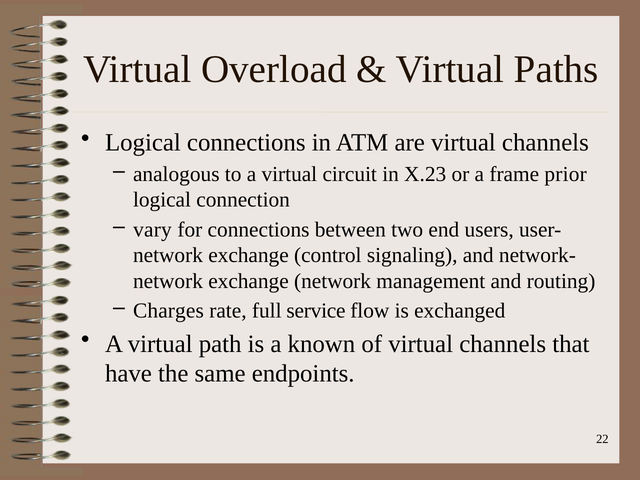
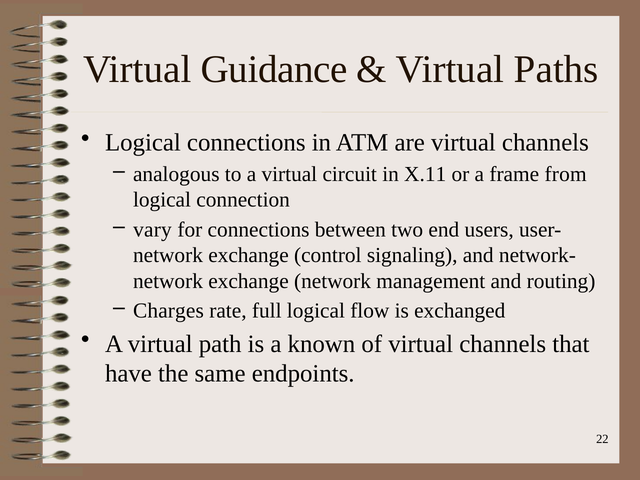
Overload: Overload -> Guidance (274, 69)
X.23: X.23 -> X.11 (425, 174)
prior: prior -> from (566, 174)
full service: service -> logical (316, 311)
